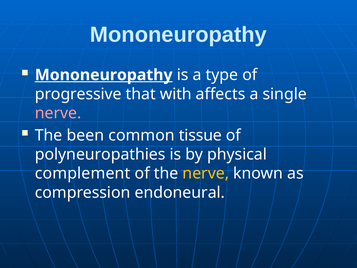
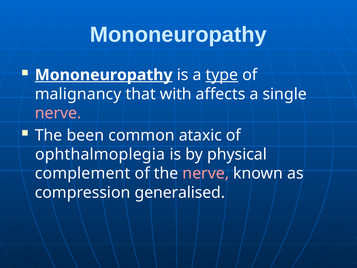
type underline: none -> present (222, 75)
progressive: progressive -> malignancy (78, 94)
tissue: tissue -> ataxic (200, 135)
polyneuropathies: polyneuropathies -> ophthalmoplegia (100, 154)
nerve colour: yellow -> pink (206, 173)
endoneural: endoneural -> generalised (180, 192)
